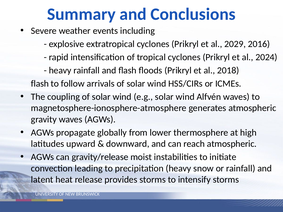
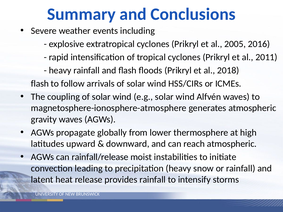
2029: 2029 -> 2005 (235, 44)
2024: 2024 -> 2011 (266, 57)
gravity/release: gravity/release -> rainfall/release (100, 157)
provides storms: storms -> rainfall (153, 180)
